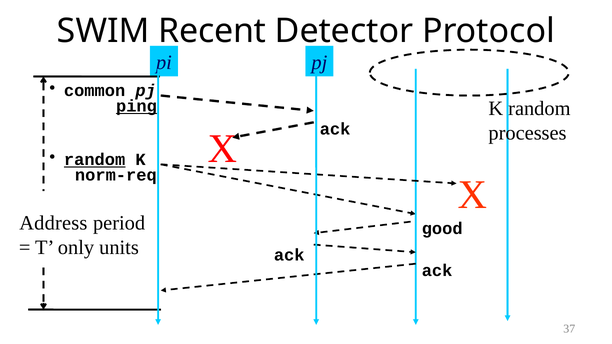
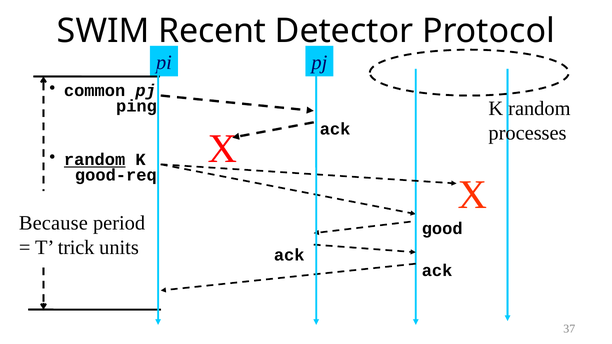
ping underline: present -> none (136, 106)
norm-req: norm-req -> good-req (116, 175)
Address: Address -> Because (53, 223)
only: only -> trick (76, 248)
